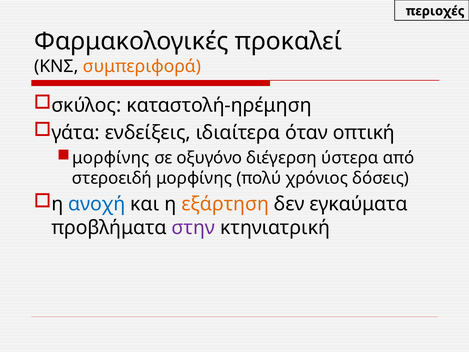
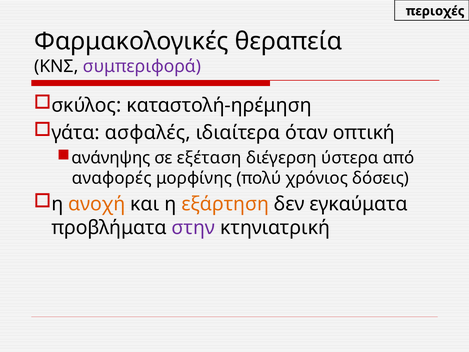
προκαλεί: προκαλεί -> θεραπεία (289, 41)
συμπεριφορά colour: orange -> purple (142, 66)
ενδείξεις: ενδείξεις -> ασφαλές (148, 133)
μορφίνης: μορφίνης -> ανάνηψης (111, 158)
οξυγόνο: οξυγόνο -> εξέταση (209, 158)
στεροειδή: στεροειδή -> αναφορές (112, 178)
ανοχή colour: blue -> orange (97, 204)
